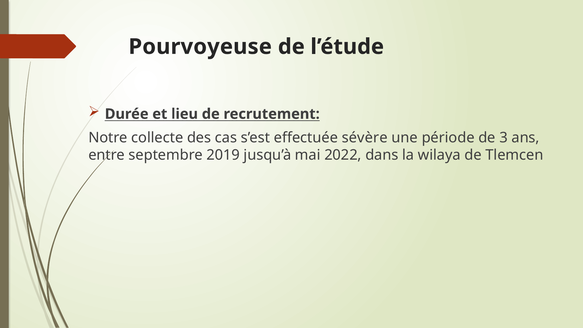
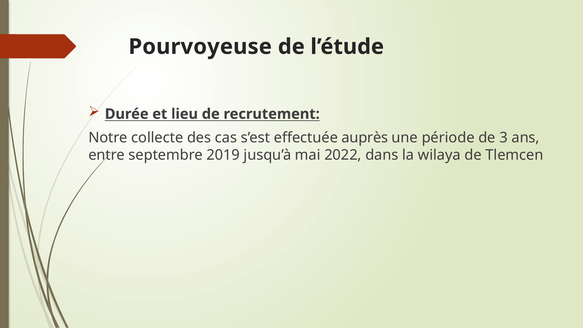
sévère: sévère -> auprès (365, 138)
